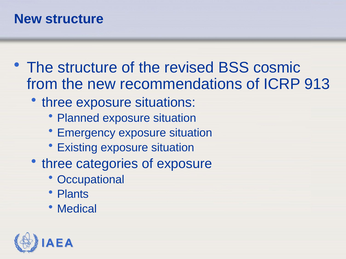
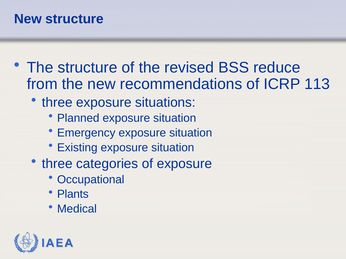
cosmic: cosmic -> reduce (277, 68)
913: 913 -> 113 (317, 84)
